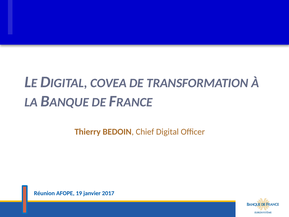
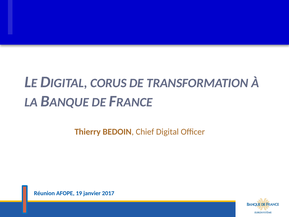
COVEA: COVEA -> CORUS (108, 83)
